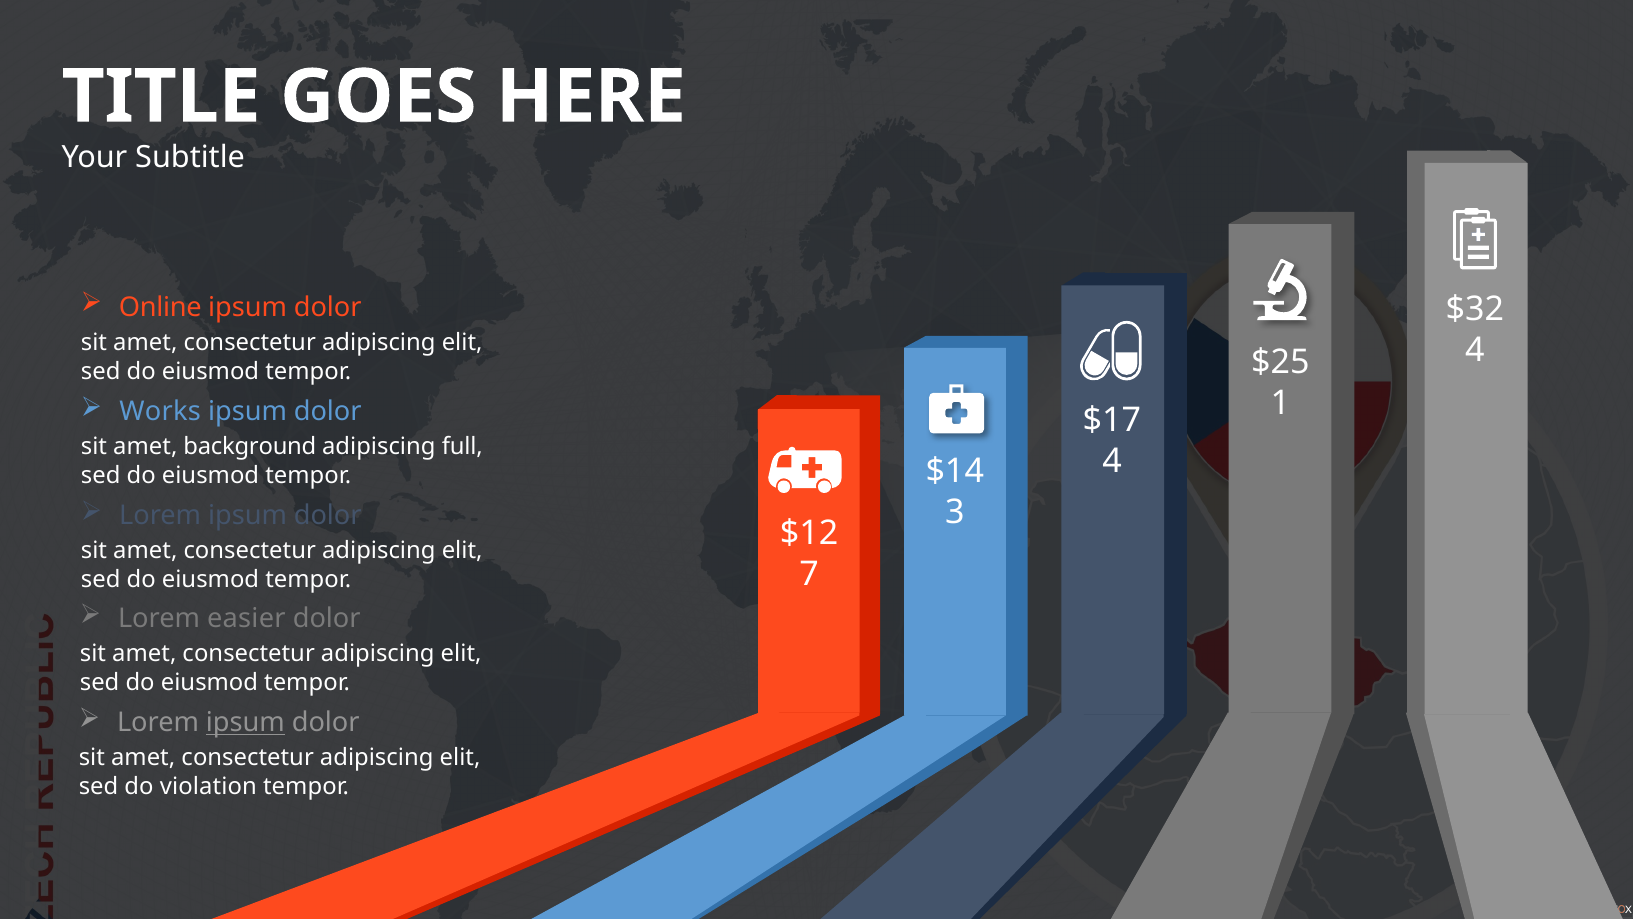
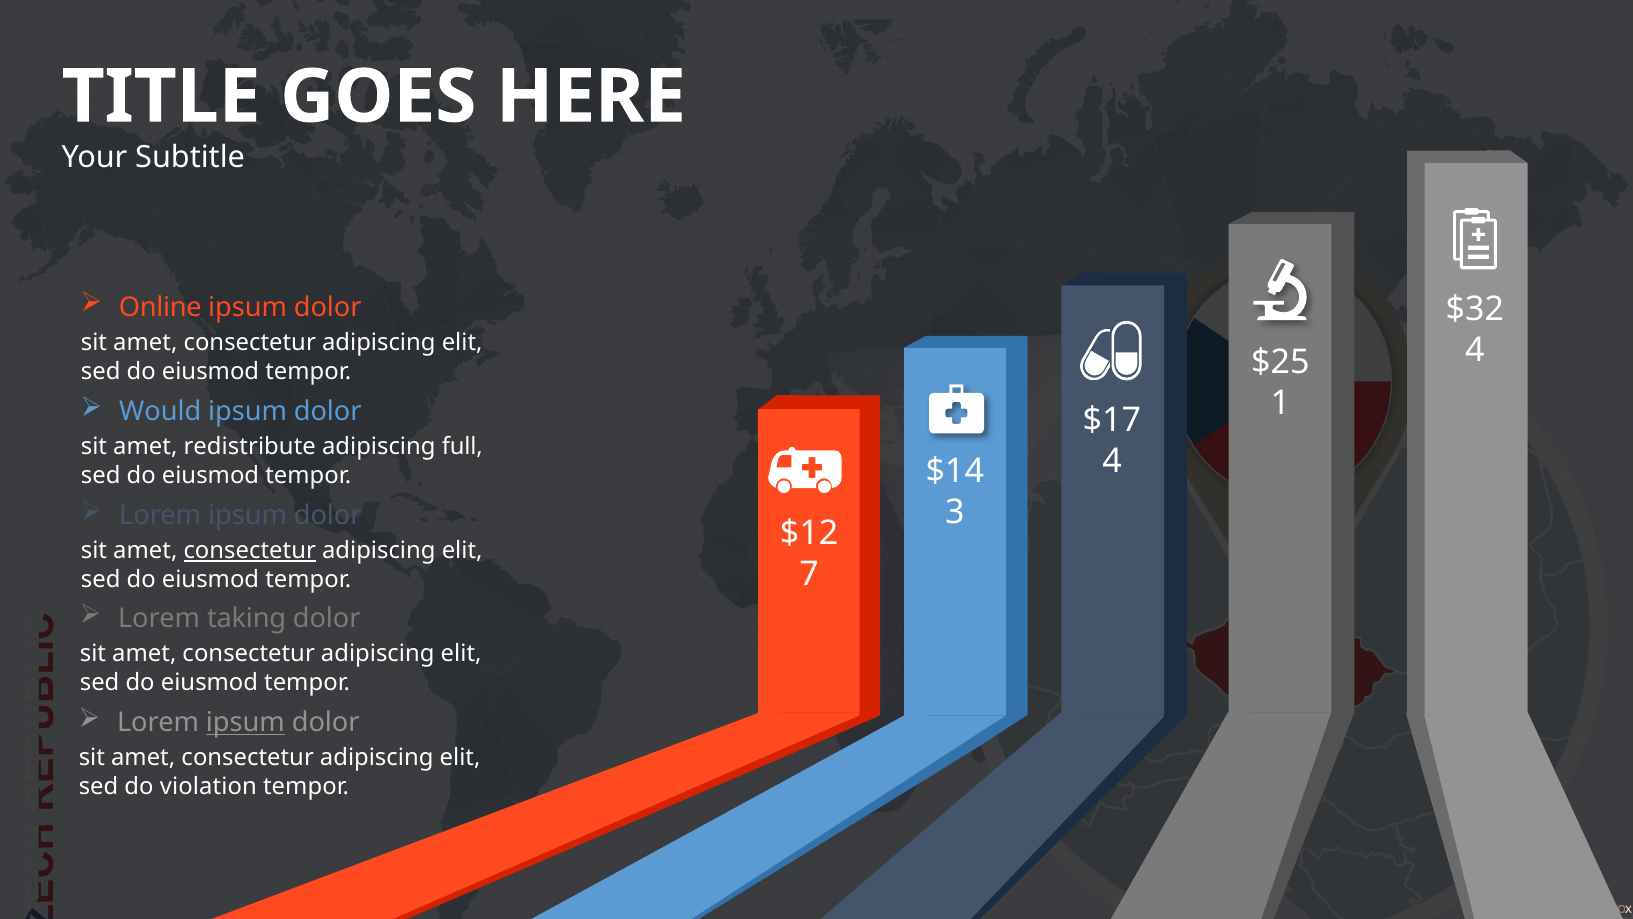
Works: Works -> Would (160, 411)
background: background -> redistribute (250, 447)
consectetur underline: none -> present (250, 550)
easier: easier -> taking (247, 619)
